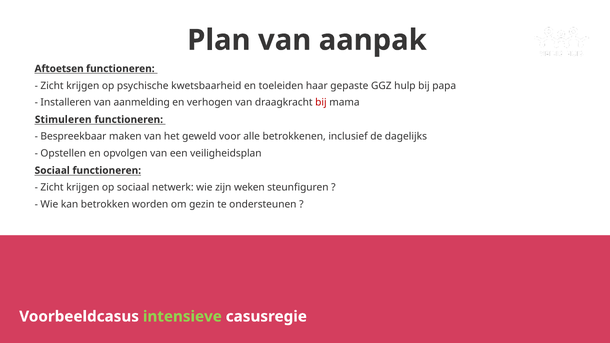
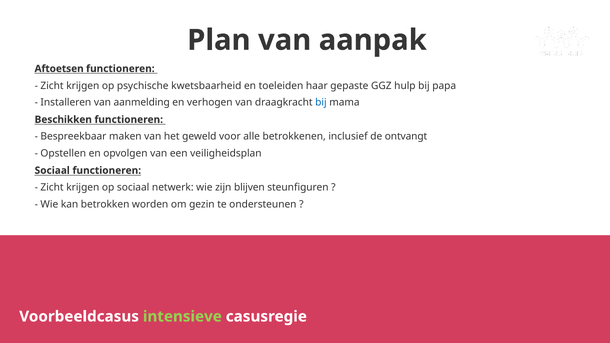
bij colour: red -> blue (321, 103)
Stimuleren: Stimuleren -> Beschikken (63, 120)
dagelijks: dagelijks -> ontvangt (406, 137)
weken: weken -> blijven (249, 187)
